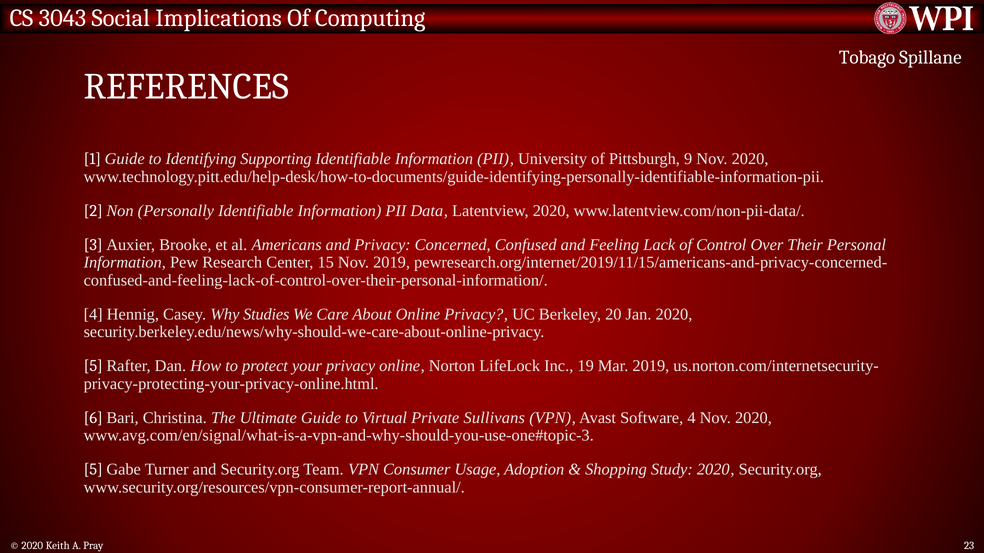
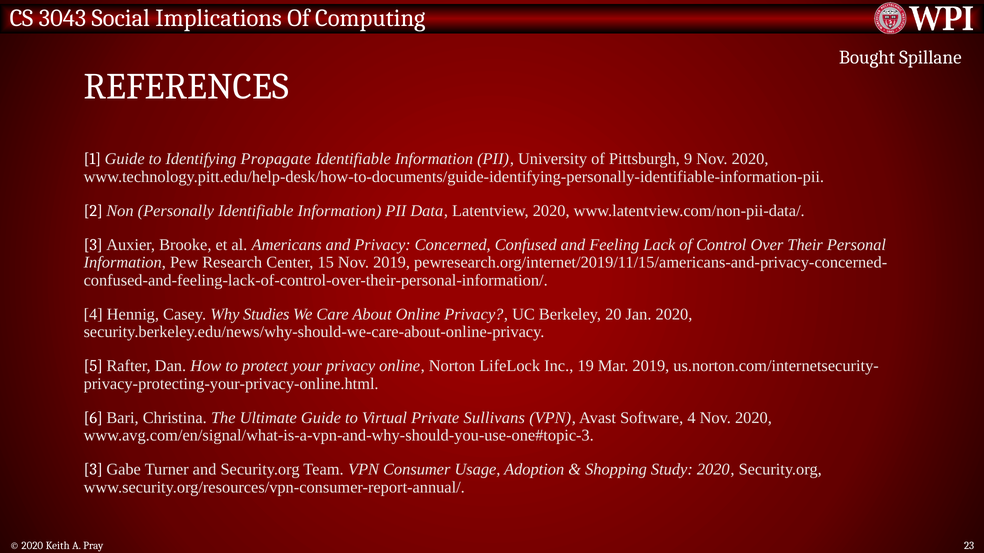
Tobago: Tobago -> Bought (867, 58)
Supporting: Supporting -> Propagate (276, 159)
5: 5 -> 3 (93, 470)
